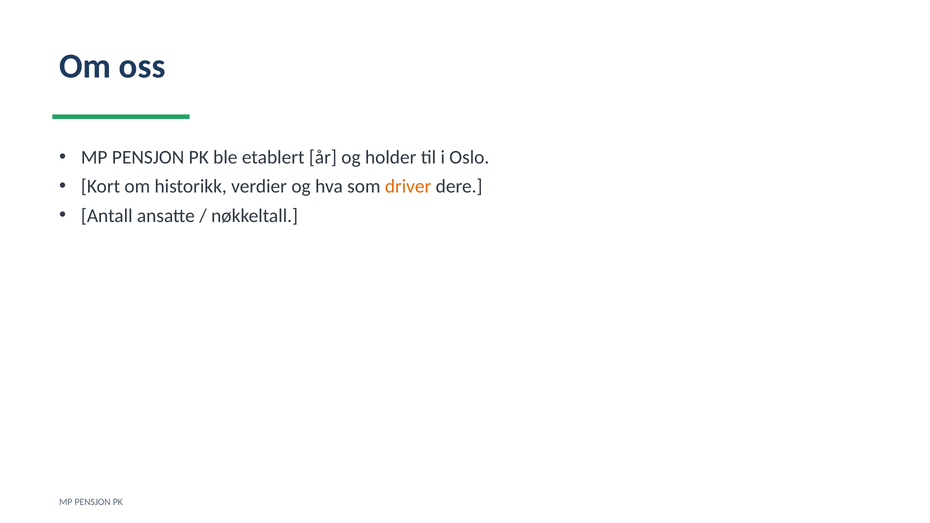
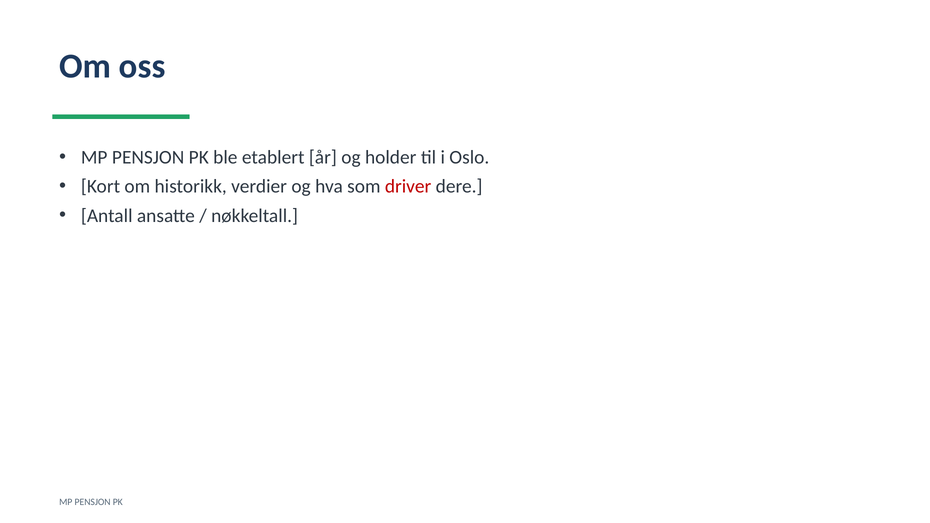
driver colour: orange -> red (408, 187)
